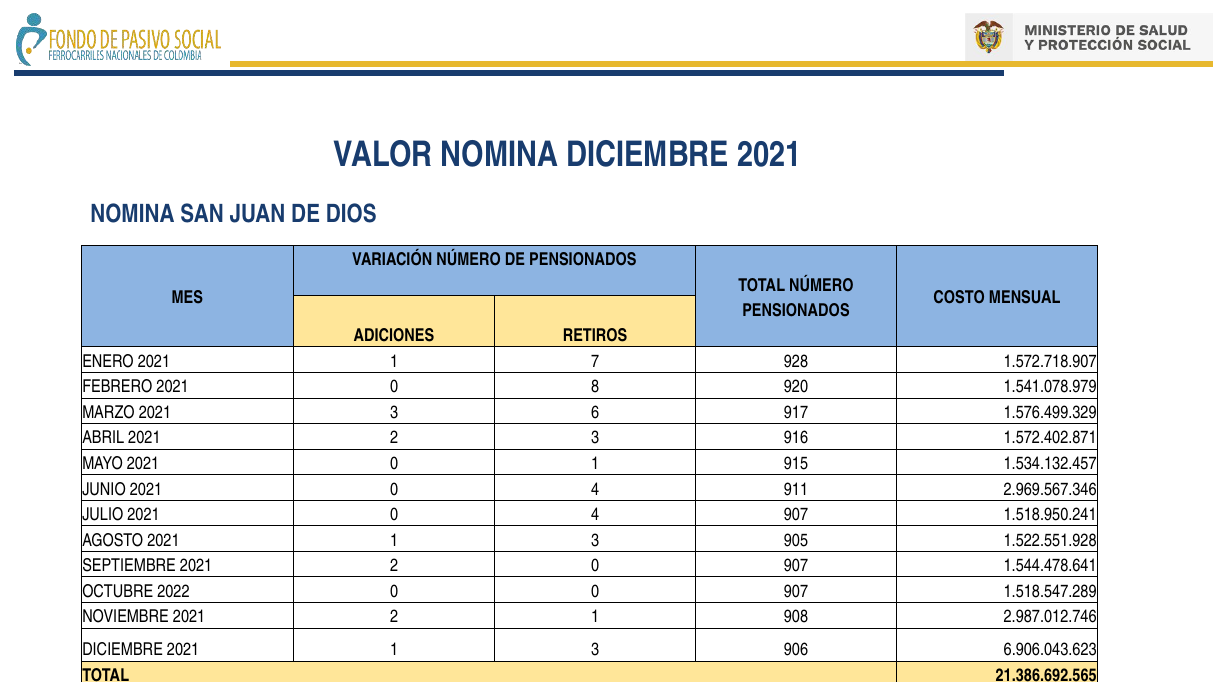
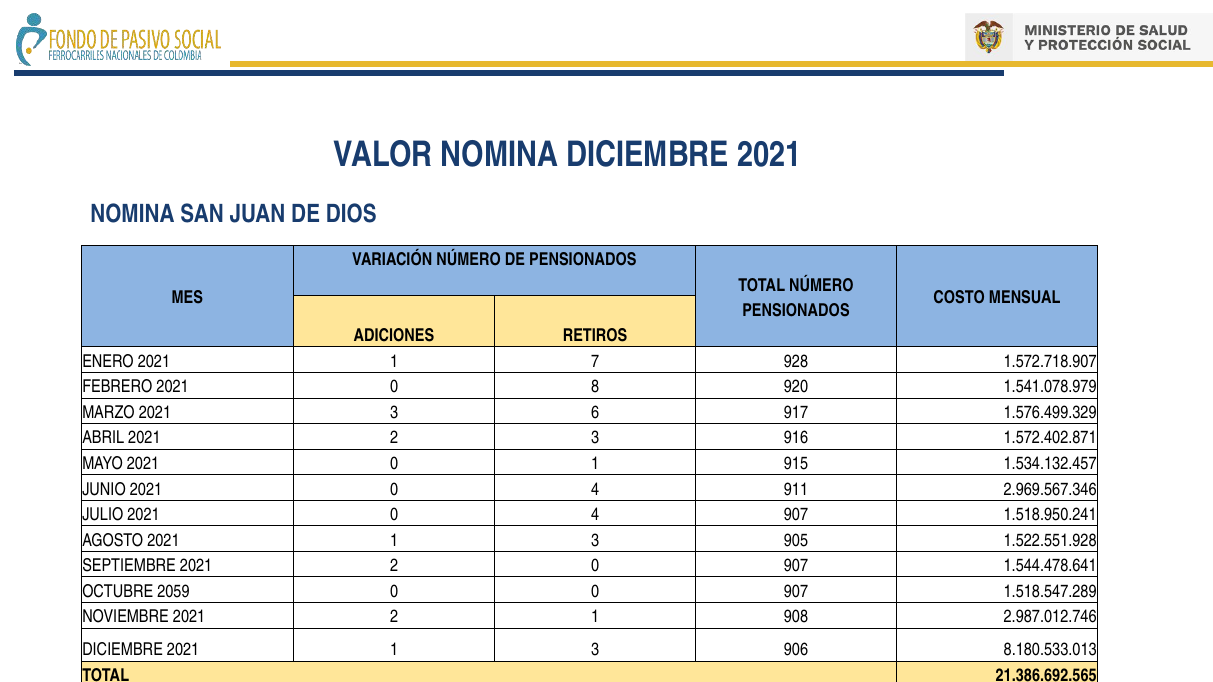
2022: 2022 -> 2059 (173, 592)
6.906.043.623: 6.906.043.623 -> 8.180.533.013 (1050, 650)
